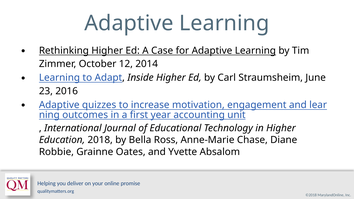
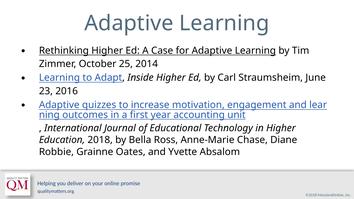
12: 12 -> 25 (126, 64)
